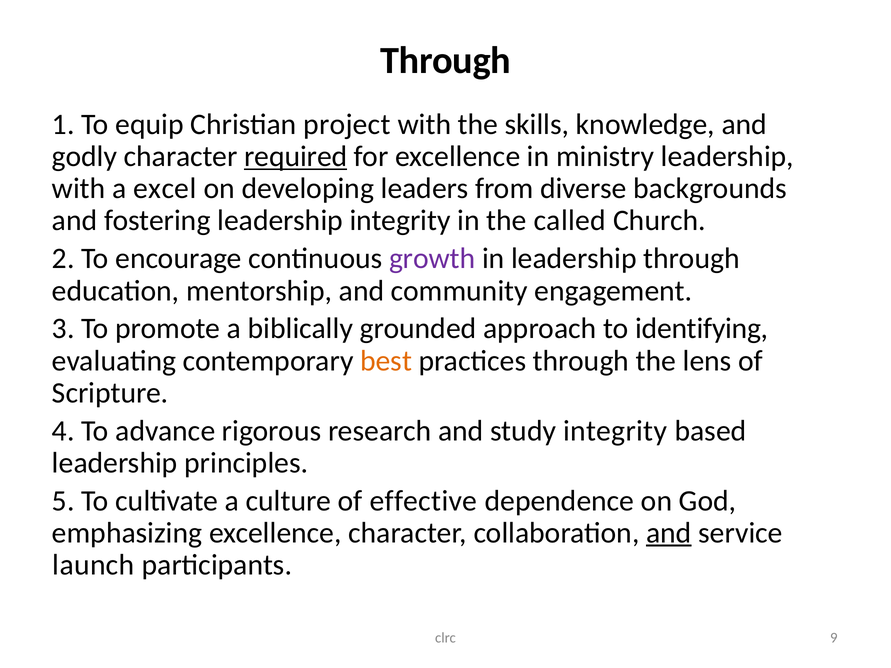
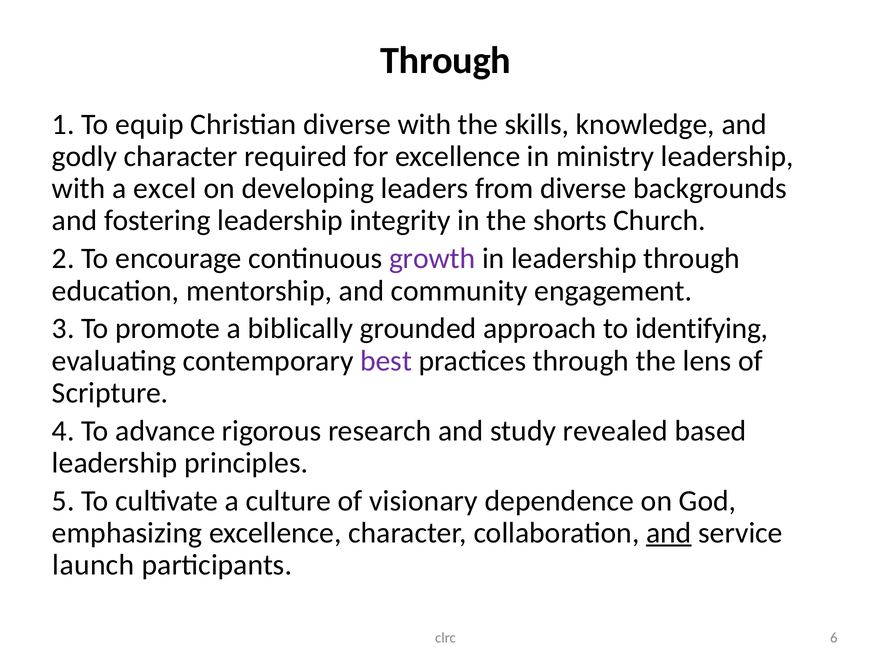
Christian project: project -> diverse (347, 125)
required underline: present -> none (296, 157)
called: called -> shorts (570, 221)
best colour: orange -> purple (386, 361)
study integrity: integrity -> revealed (615, 431)
effective: effective -> visionary (423, 501)
9: 9 -> 6 (834, 638)
